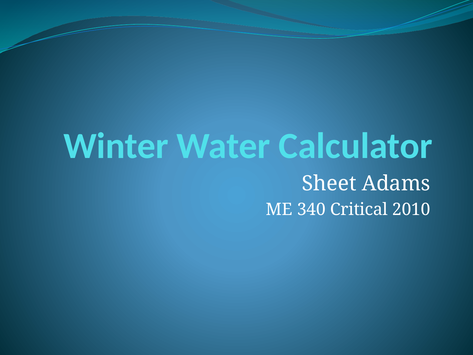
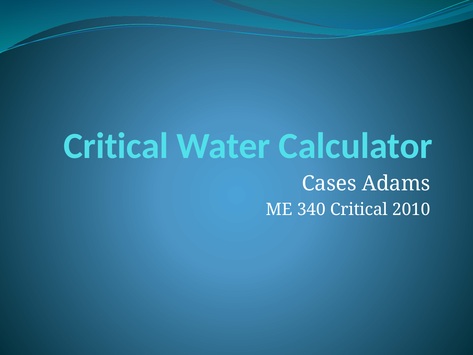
Winter: Winter -> Critical (116, 146)
Sheet: Sheet -> Cases (329, 183)
